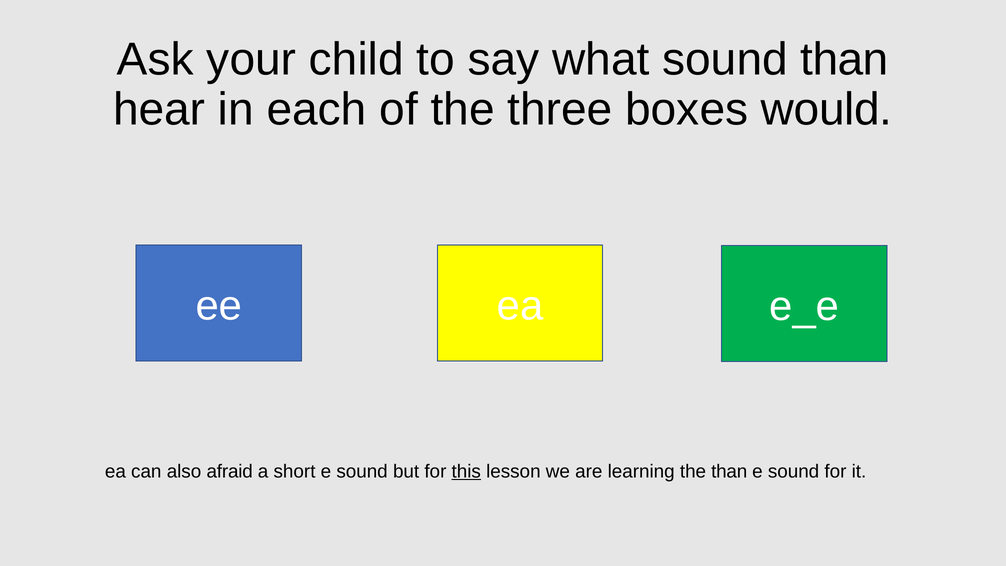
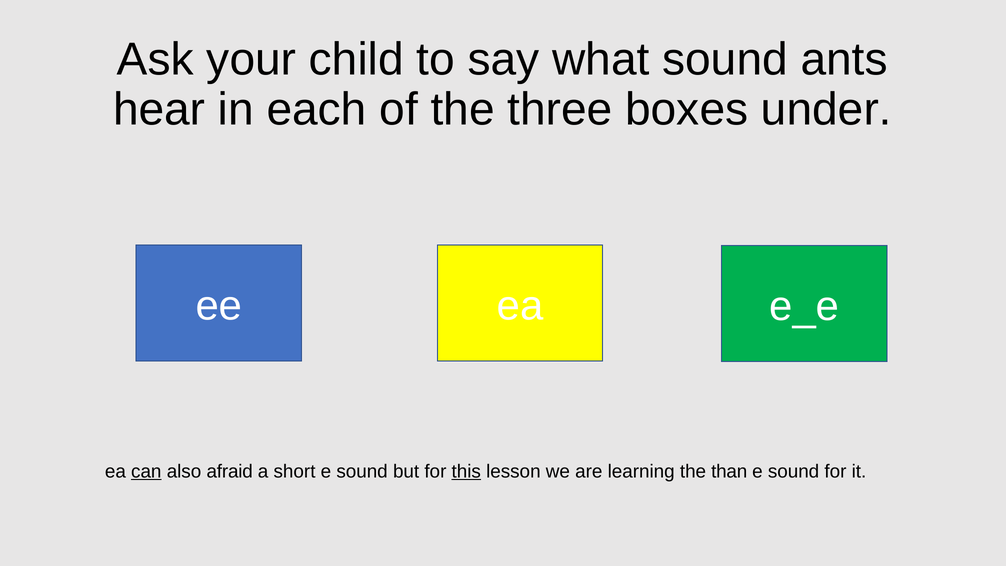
sound than: than -> ants (844, 60)
would: would -> under (826, 109)
can underline: none -> present (146, 471)
